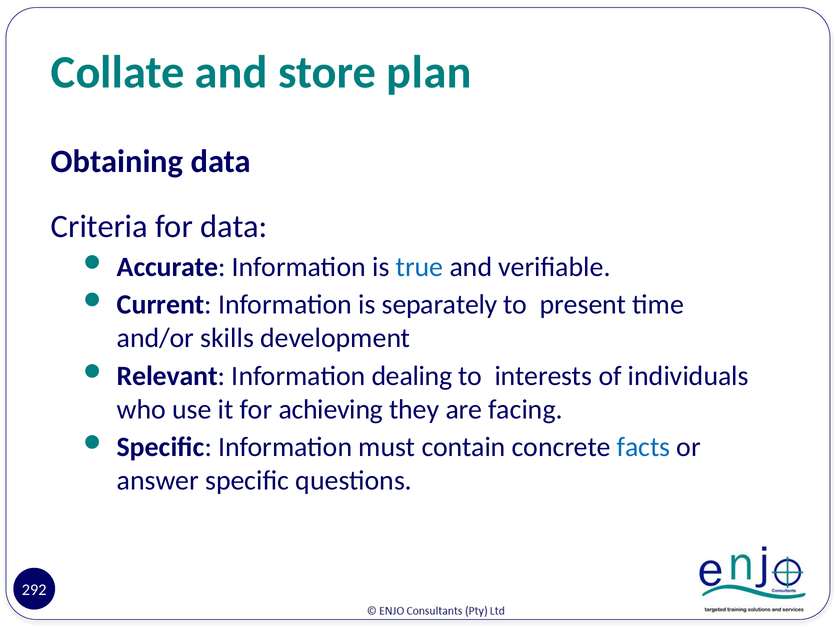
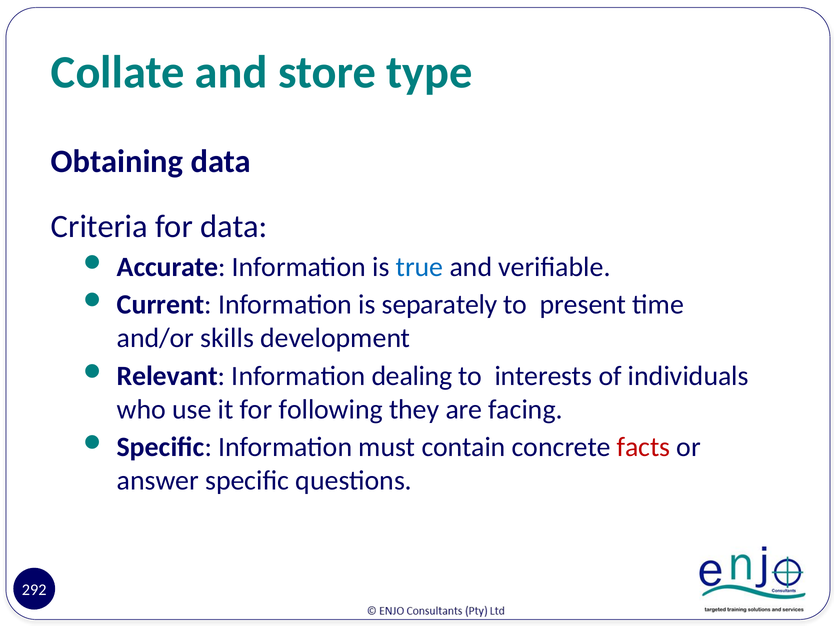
plan: plan -> type (429, 72)
achieving: achieving -> following (331, 409)
facts colour: blue -> red (644, 447)
